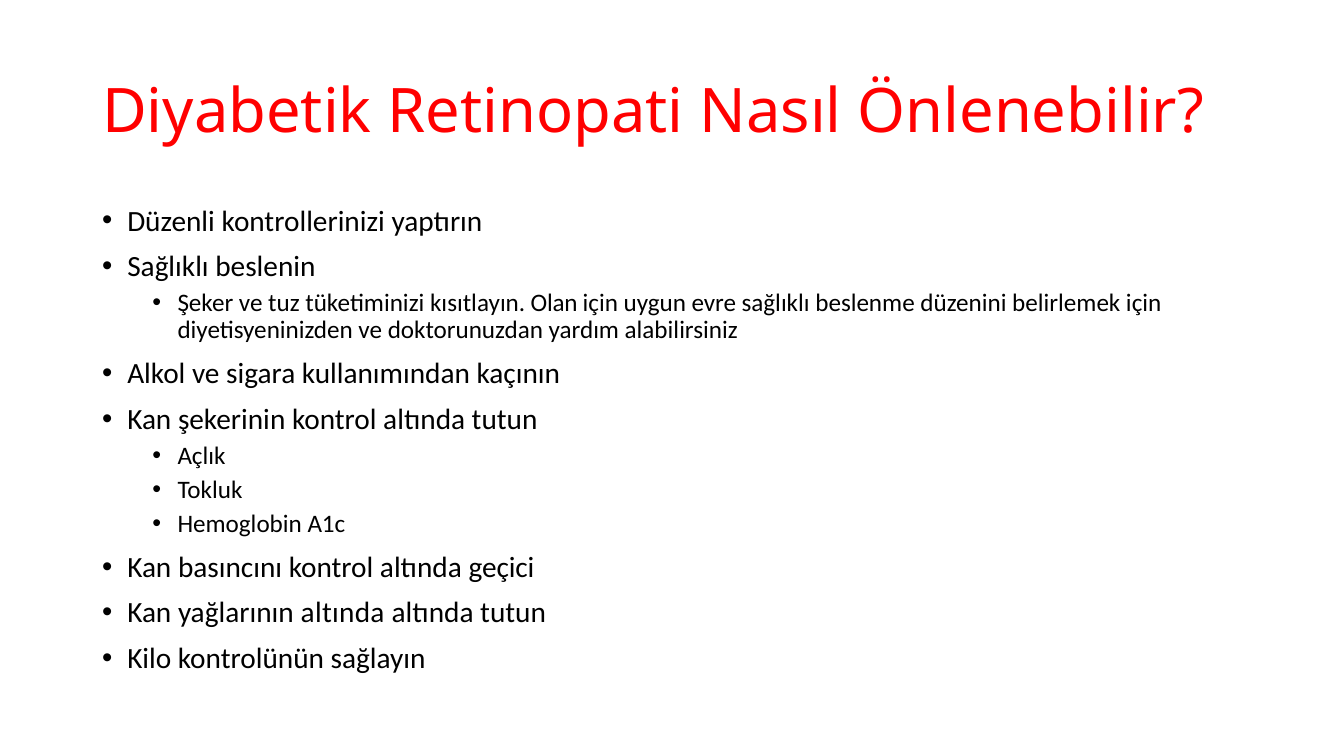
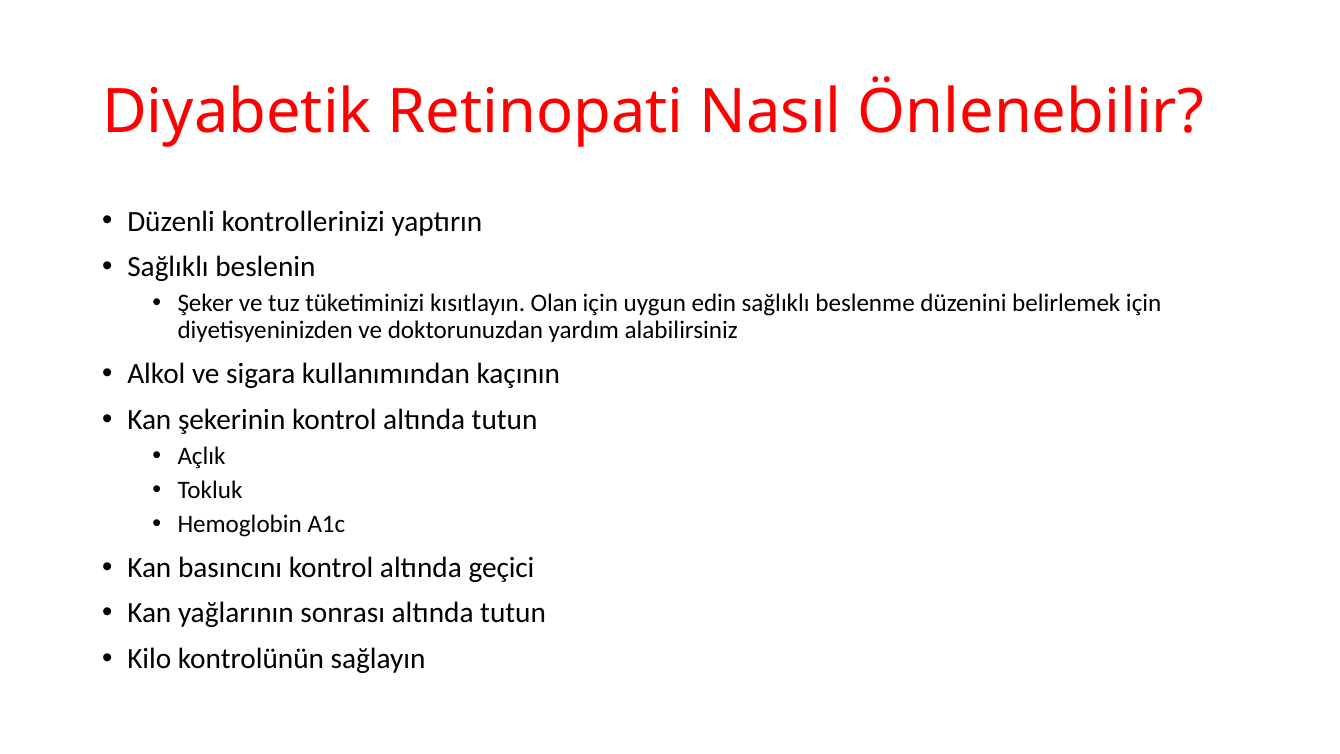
evre: evre -> edin (714, 303)
yağlarının altında: altında -> sonrası (343, 613)
